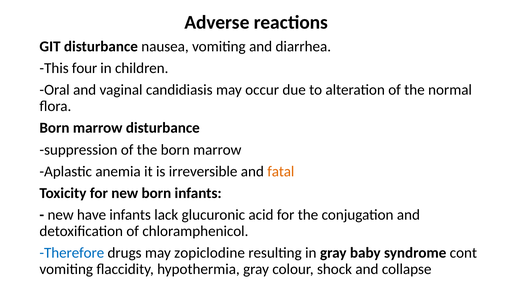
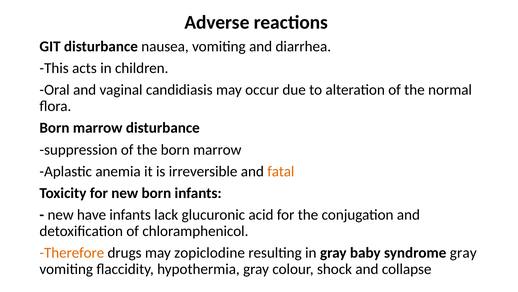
four: four -> acts (84, 68)
Therefore colour: blue -> orange (72, 252)
syndrome cont: cont -> gray (463, 252)
